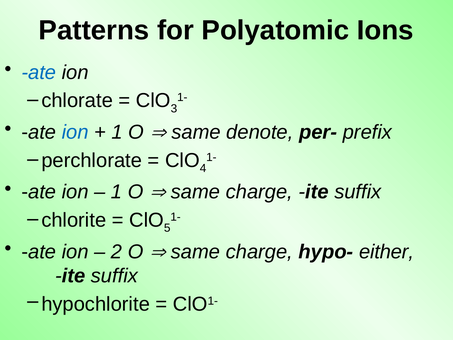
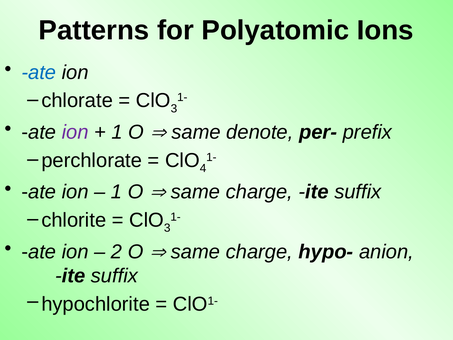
ion colour: blue -> purple (75, 132)
5: 5 -> 3 (167, 228)
either: either -> anion (386, 252)
